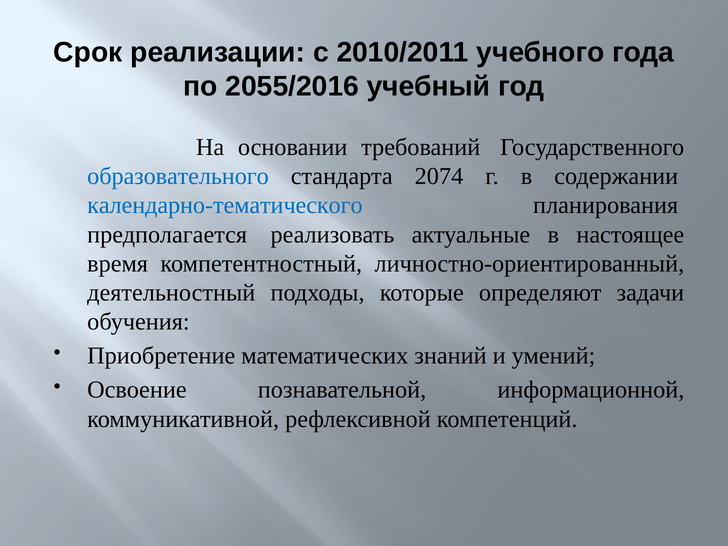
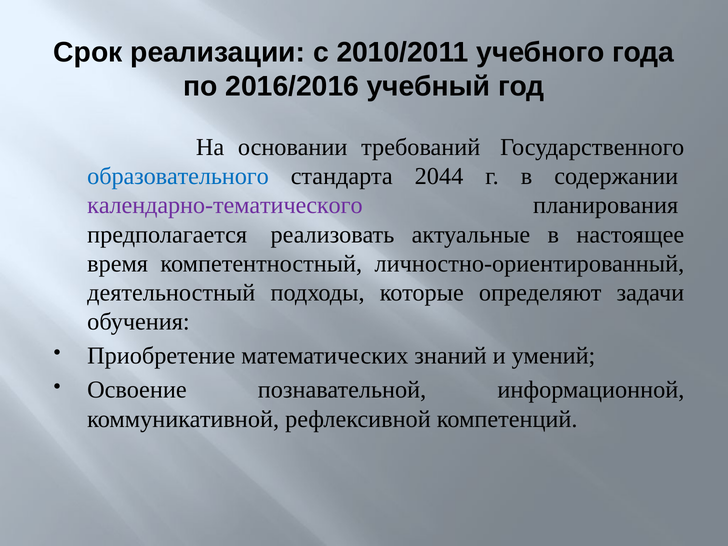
2055/2016: 2055/2016 -> 2016/2016 (292, 86)
2074: 2074 -> 2044 (439, 176)
календарно-тематического colour: blue -> purple (225, 205)
